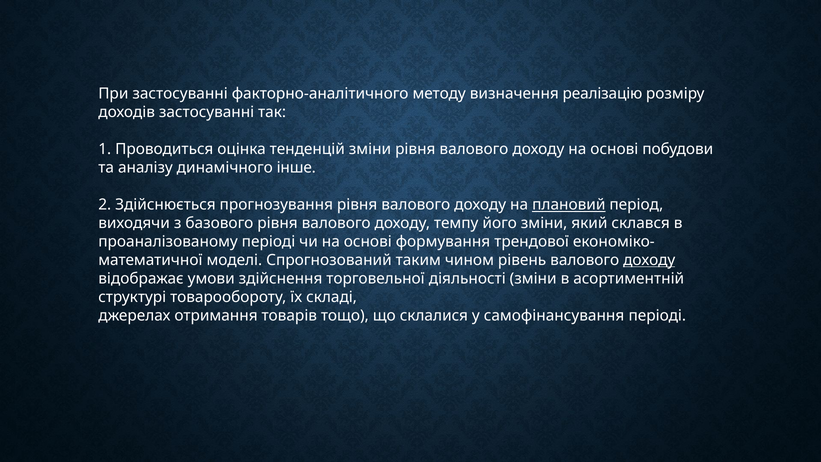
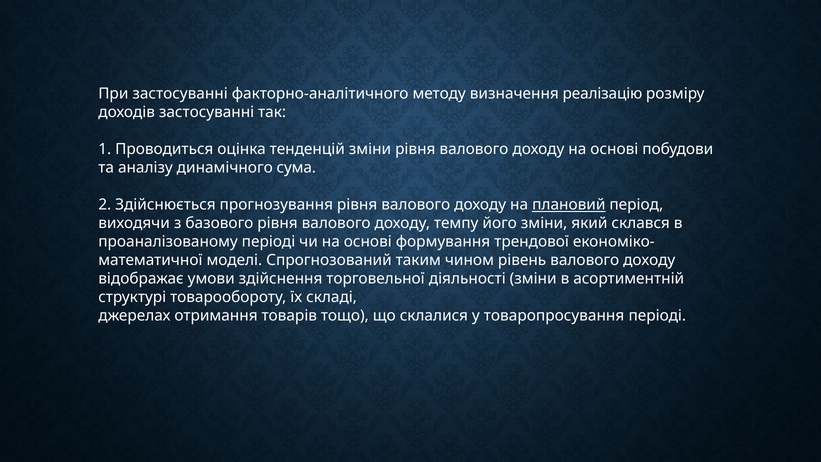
інше: інше -> сума (296, 168)
доходу underline: present -> none (649, 260)
самофінансування: самофінансування -> товаропросування (554, 315)
